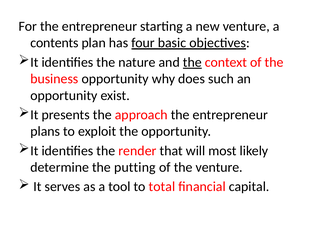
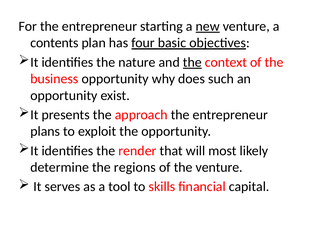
new underline: none -> present (208, 26)
putting: putting -> regions (135, 168)
total: total -> skills (162, 187)
